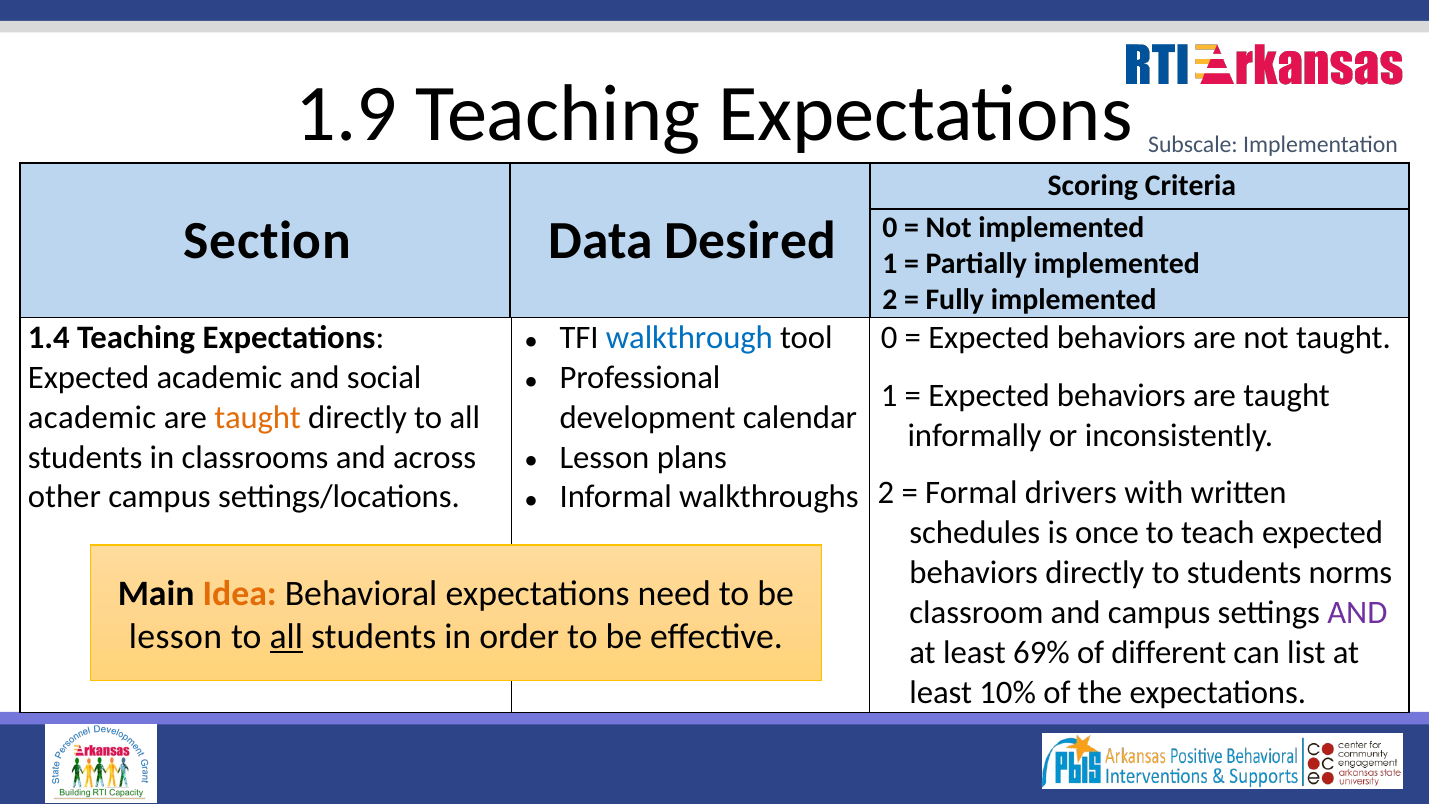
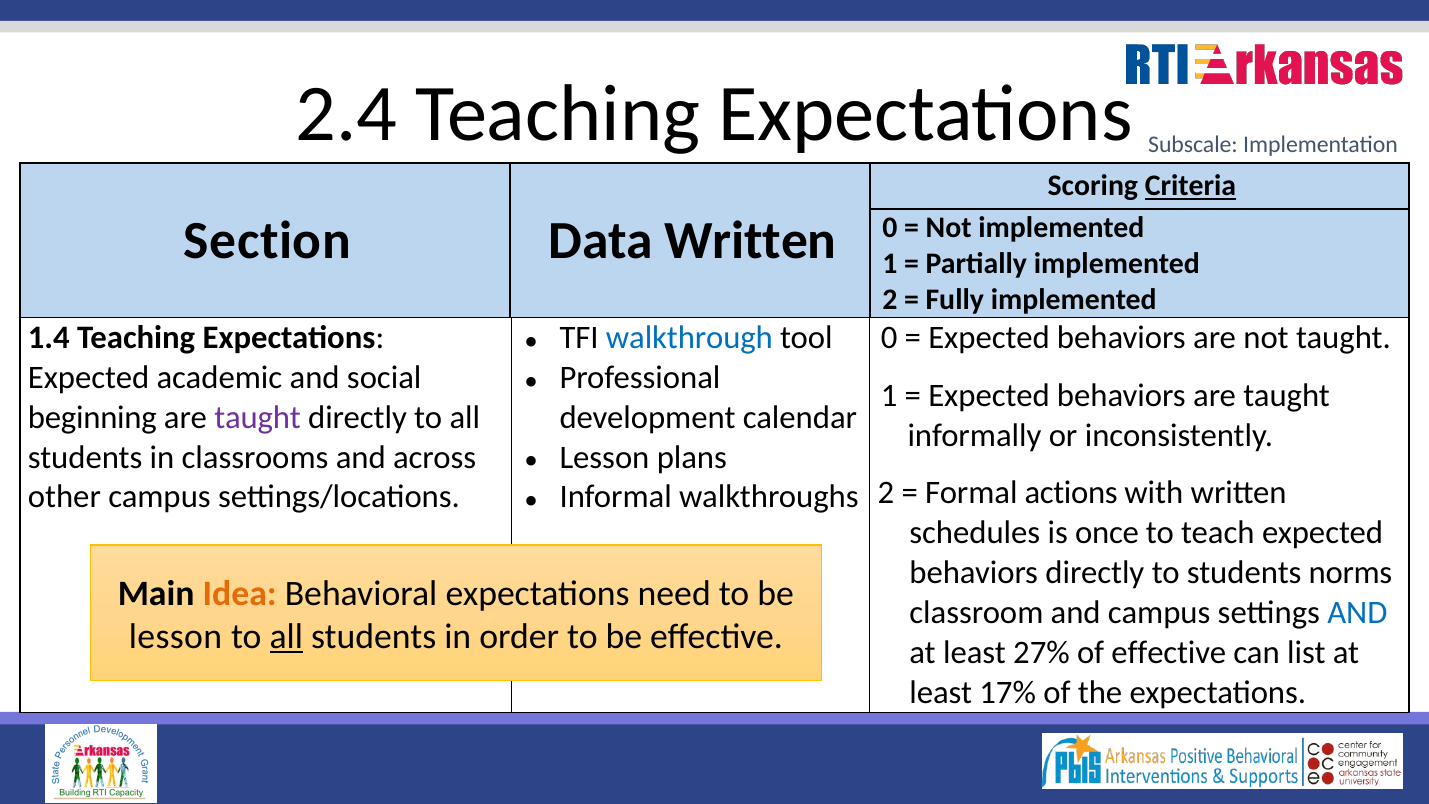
1.9: 1.9 -> 2.4 (346, 114)
Criteria underline: none -> present (1190, 186)
Data Desired: Desired -> Written (751, 241)
academic: academic -> beginning (92, 417)
taught colour: orange -> purple (258, 417)
drivers: drivers -> actions (1071, 493)
AND colour: purple -> blue (1357, 612)
69%: 69% -> 27% (1041, 652)
of different: different -> effective (1169, 652)
10%: 10% -> 17% (1008, 692)
